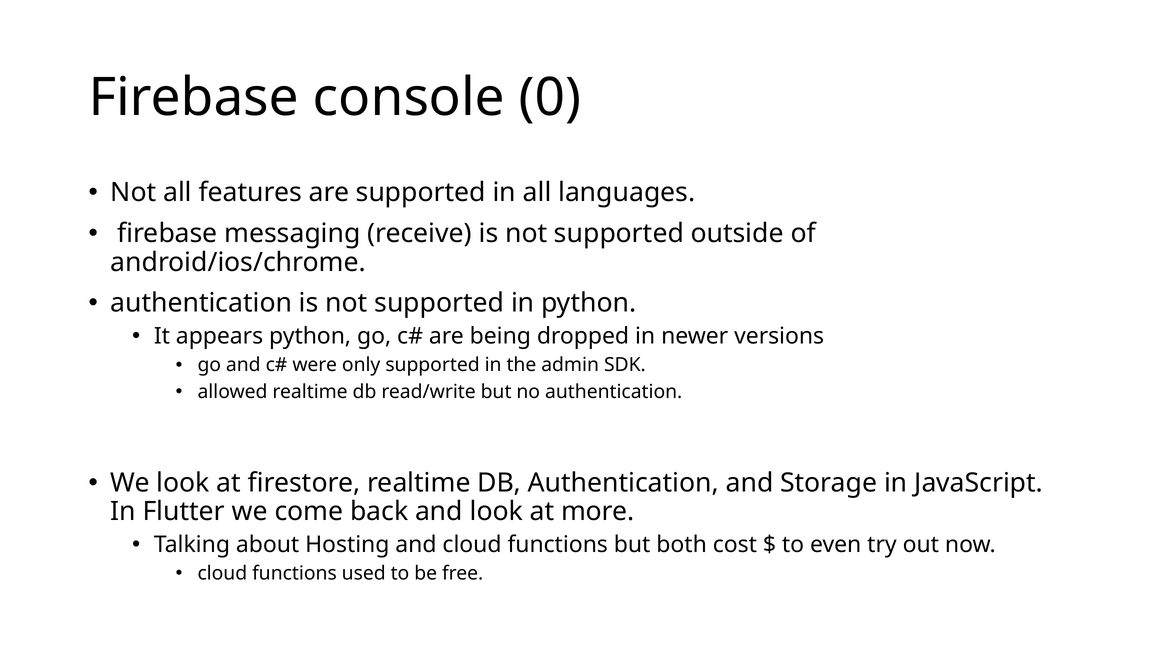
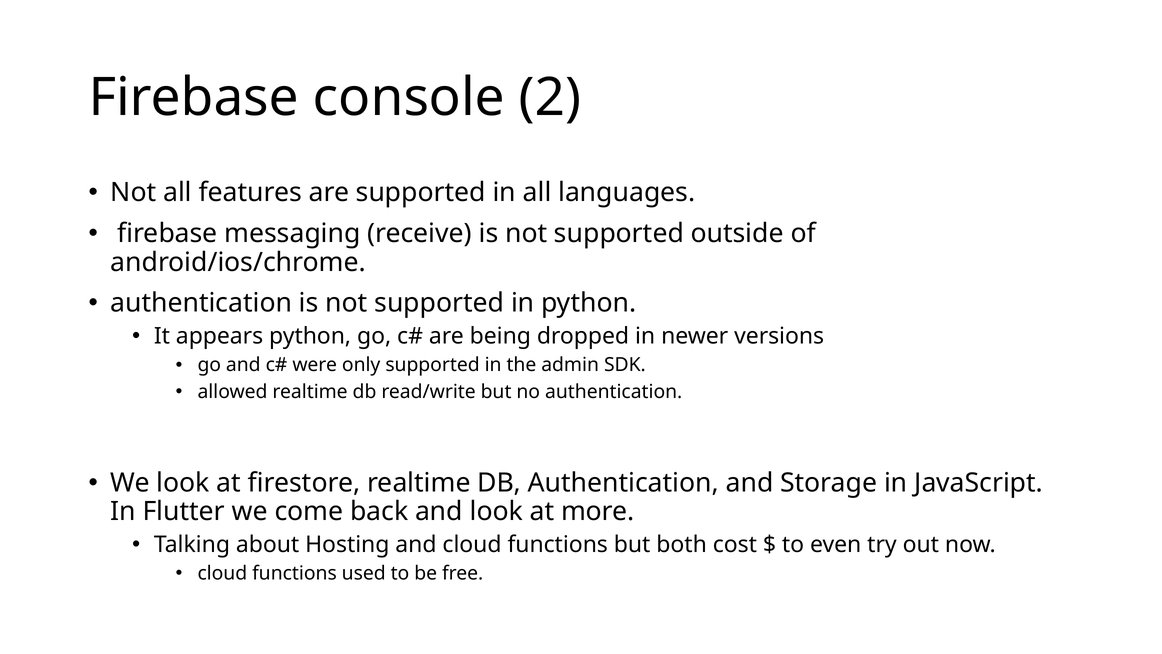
0: 0 -> 2 (550, 98)
